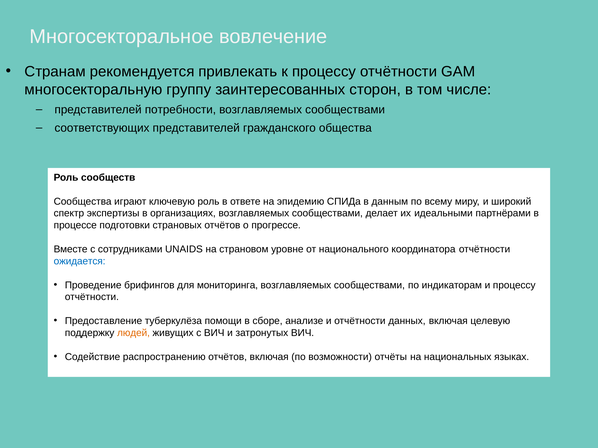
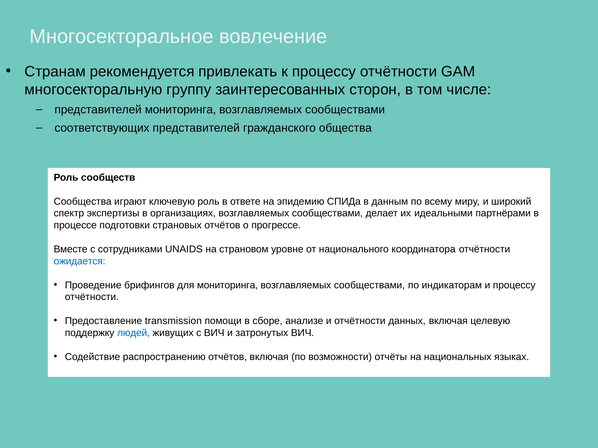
представителей потребности: потребности -> мониторинга (180, 110)
туберкулёза: туберкулёза -> transmission (173, 321)
людей colour: orange -> blue (134, 333)
